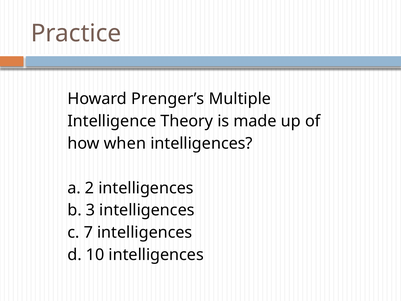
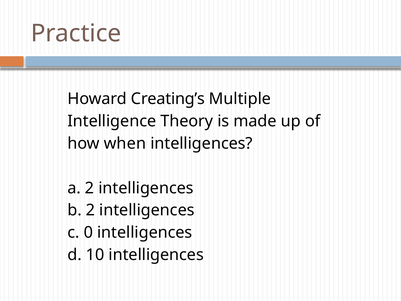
Prenger’s: Prenger’s -> Creating’s (168, 99)
b 3: 3 -> 2 (90, 210)
7: 7 -> 0 (88, 232)
